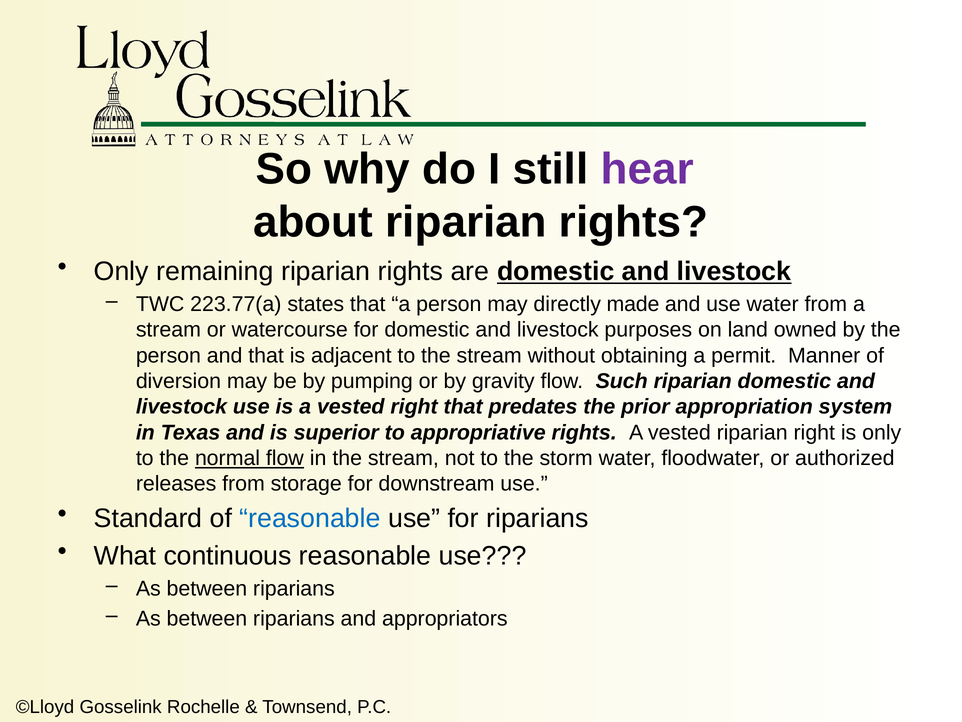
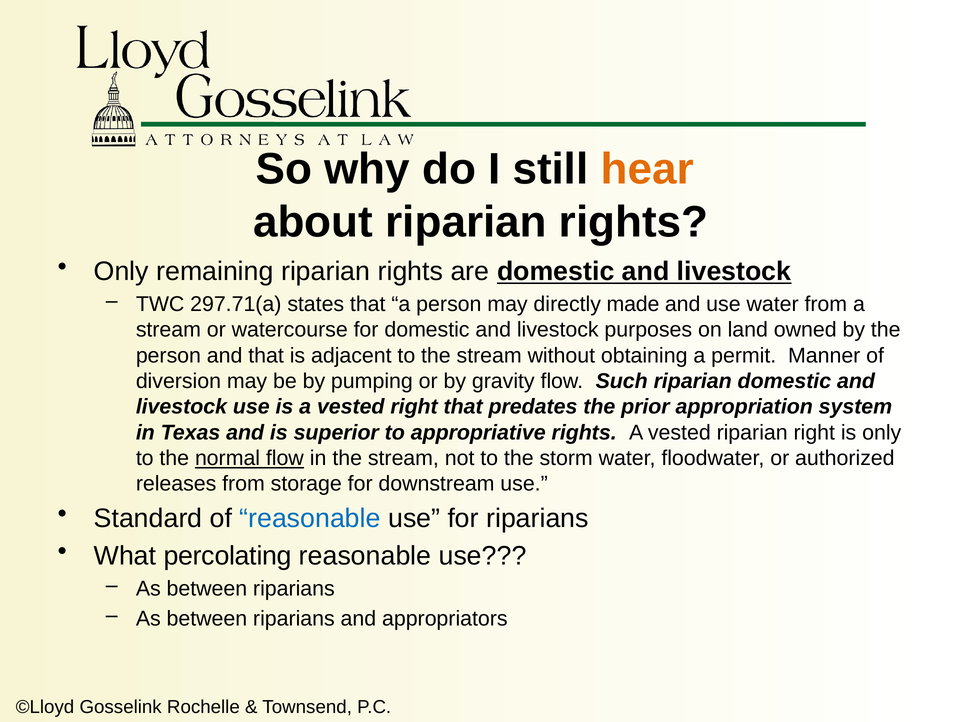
hear colour: purple -> orange (647, 169)
223.77(a: 223.77(a -> 297.71(a (236, 304)
continuous: continuous -> percolating (228, 555)
